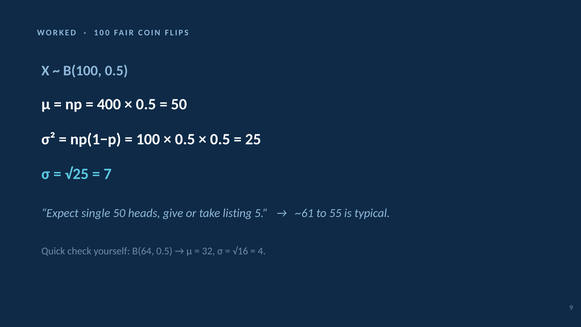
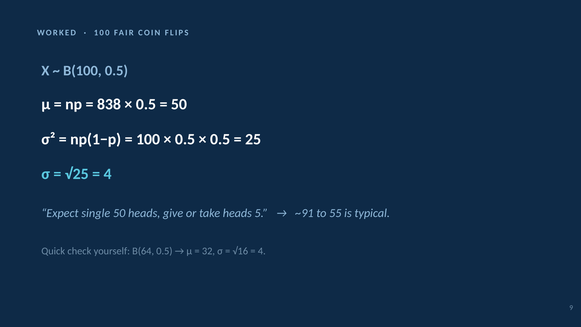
400: 400 -> 838 (109, 104)
7: 7 -> 4 (108, 174)
take listing: listing -> heads (237, 213)
~61: ~61 -> ~91 (304, 213)
